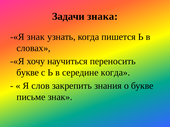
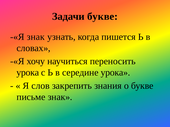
Задачи знака: знака -> букве (102, 16)
букве: букве -> урока (28, 73)
середине когда: когда -> урока (115, 73)
